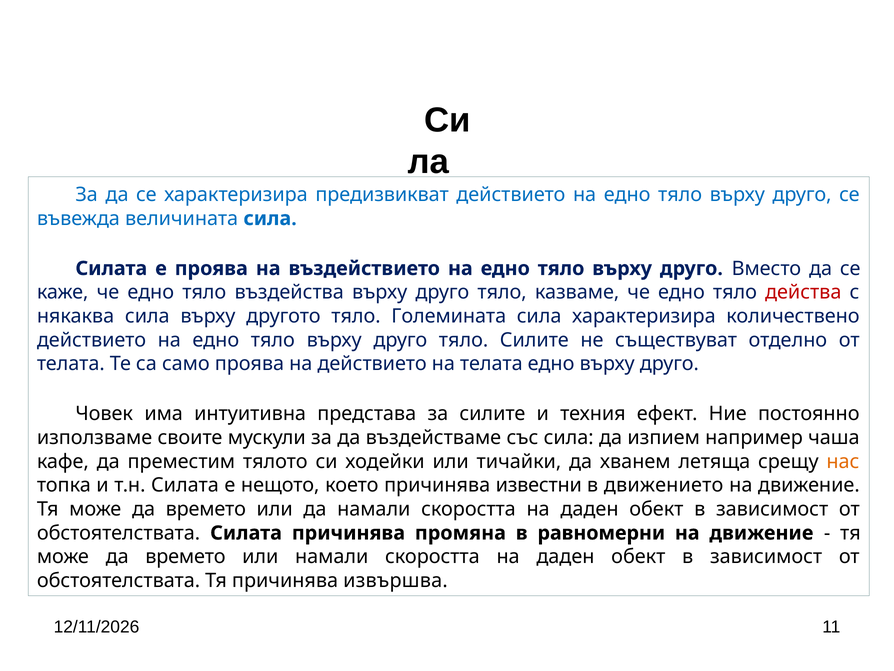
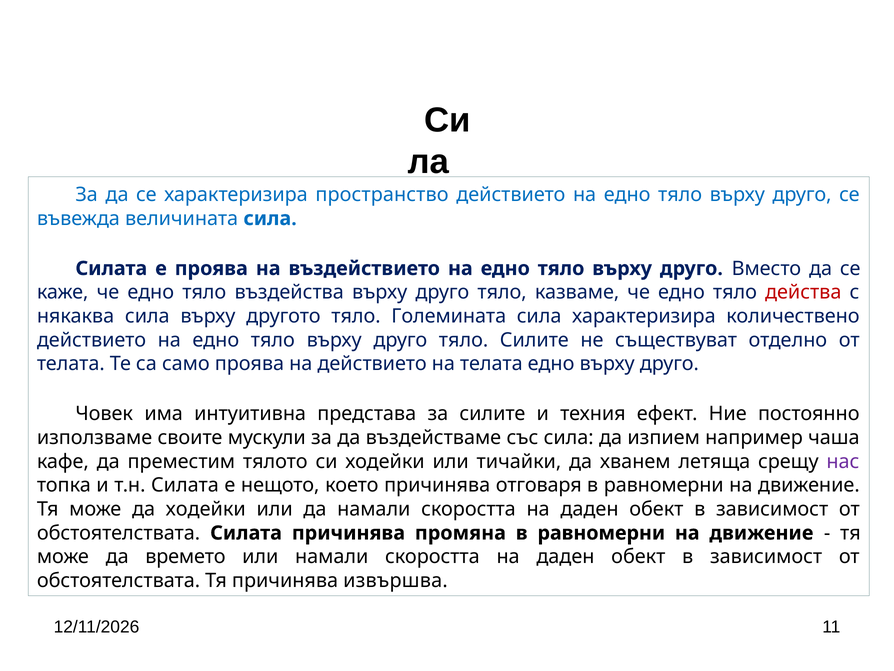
предизвикват: предизвикват -> пространство (382, 195)
нас colour: orange -> purple (843, 461)
известни: известни -> отговаря (539, 485)
движението: движението -> равномерни (664, 485)
времето: времето -> ходейки (206, 509)
